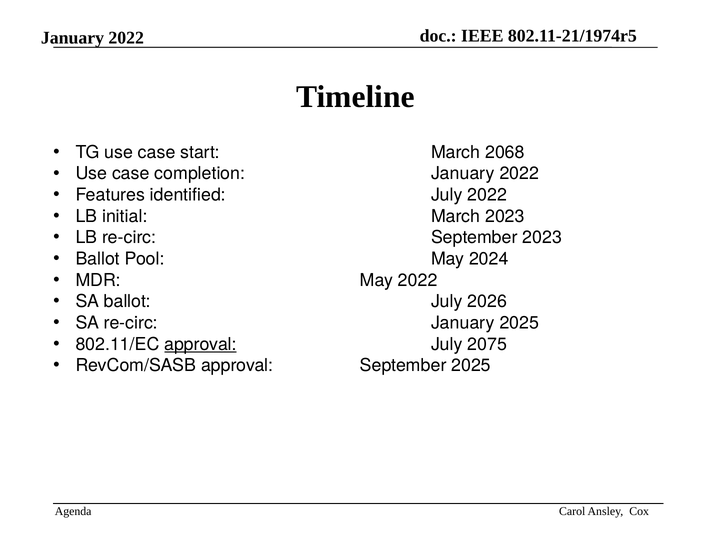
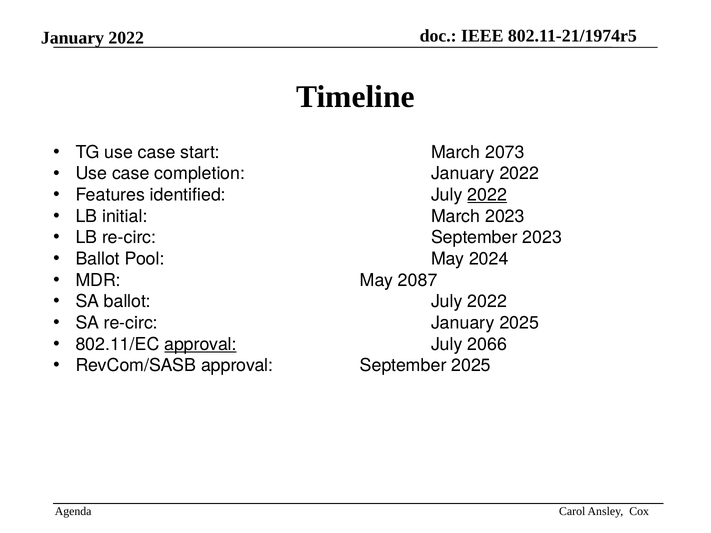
2068: 2068 -> 2073 (505, 152)
2022 underline: none -> present (487, 195)
May 2022: 2022 -> 2087 (418, 280)
ballot July 2026: 2026 -> 2022 (487, 302)
2075: 2075 -> 2066 (487, 344)
